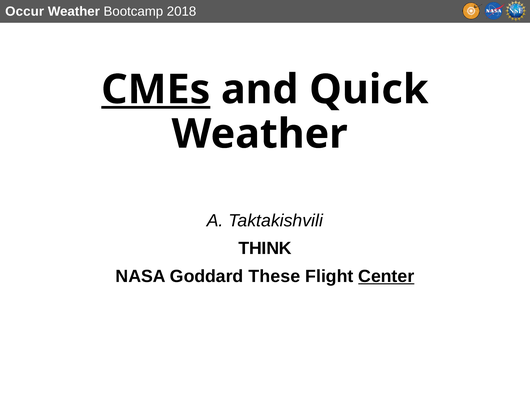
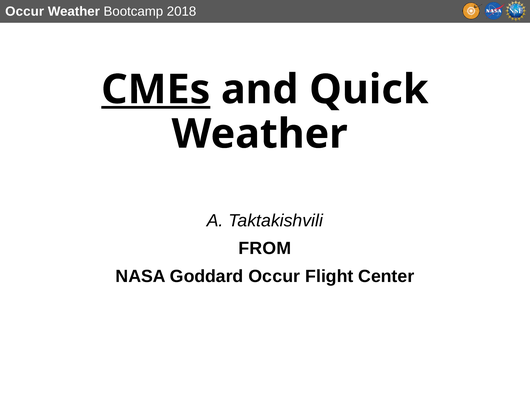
THINK: THINK -> FROM (265, 249)
Goddard These: These -> Occur (274, 277)
Center underline: present -> none (386, 277)
